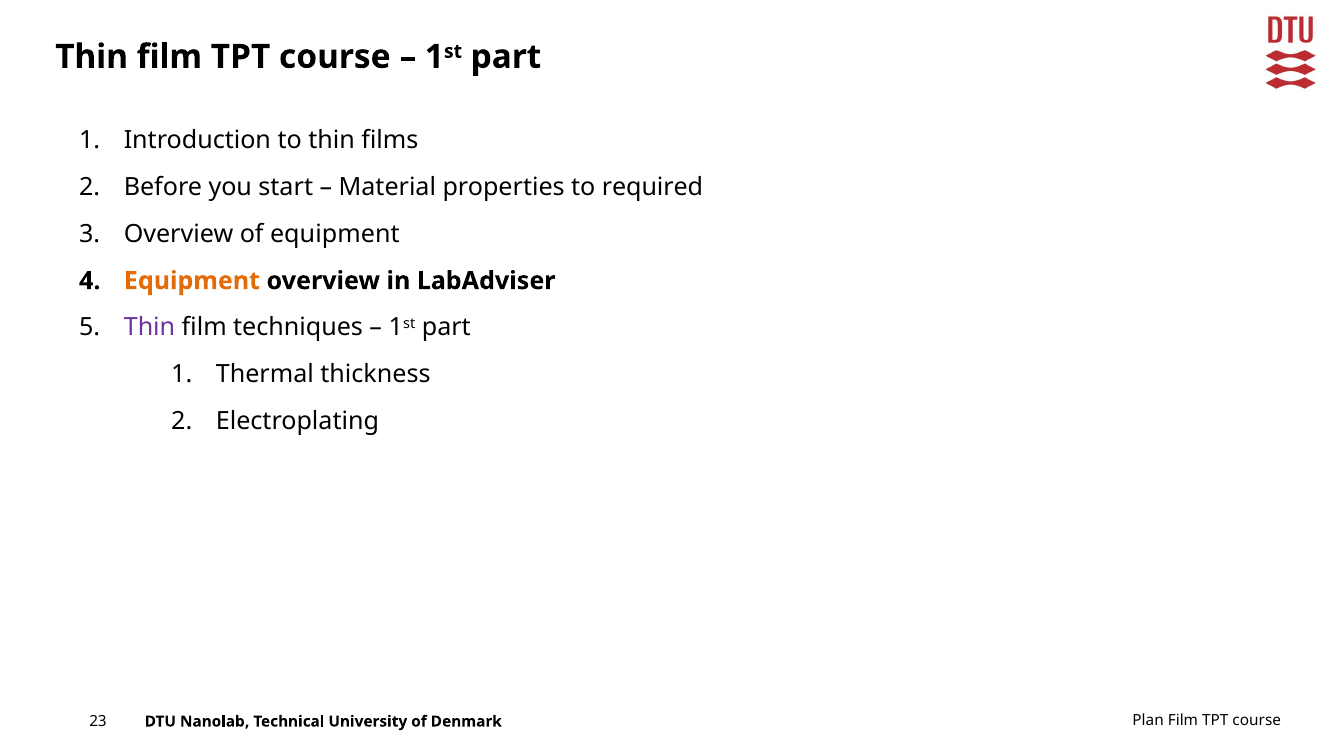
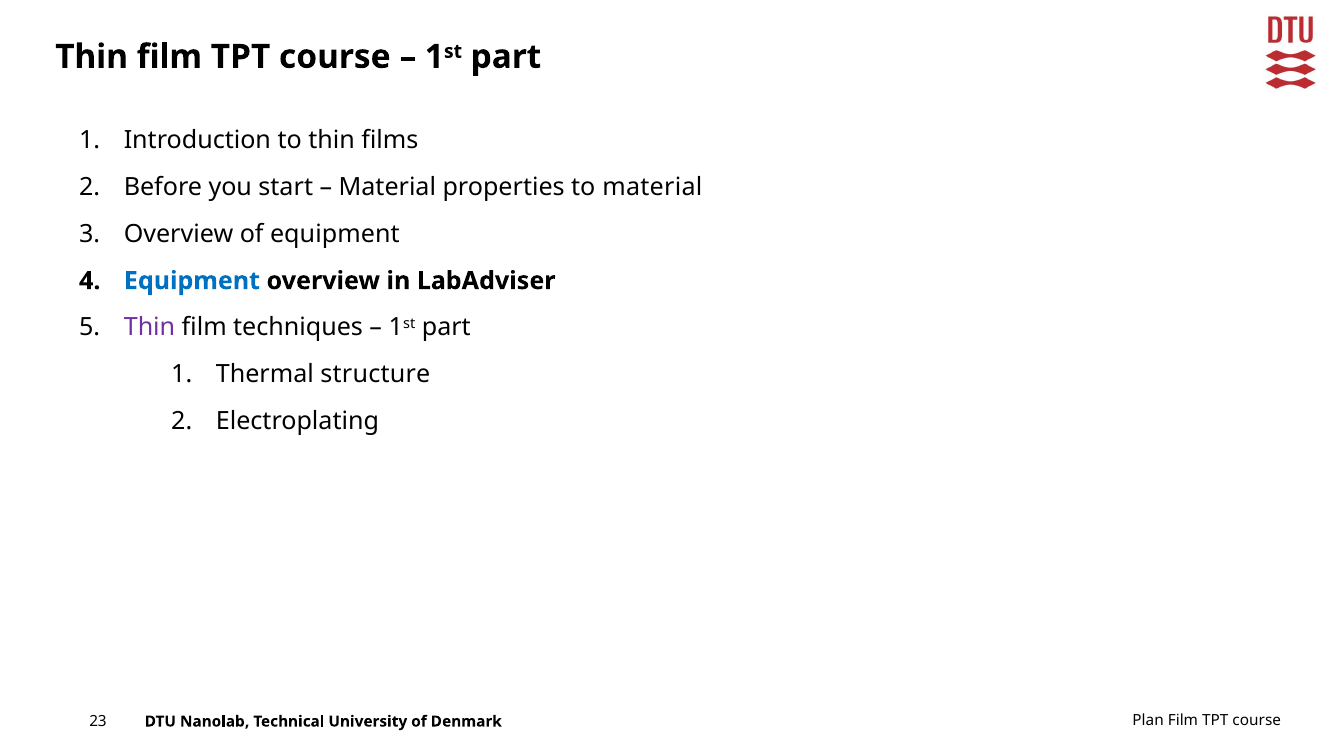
to required: required -> material (652, 187)
Equipment colour: orange -> blue (192, 281)
thickness: thickness -> structure (375, 375)
